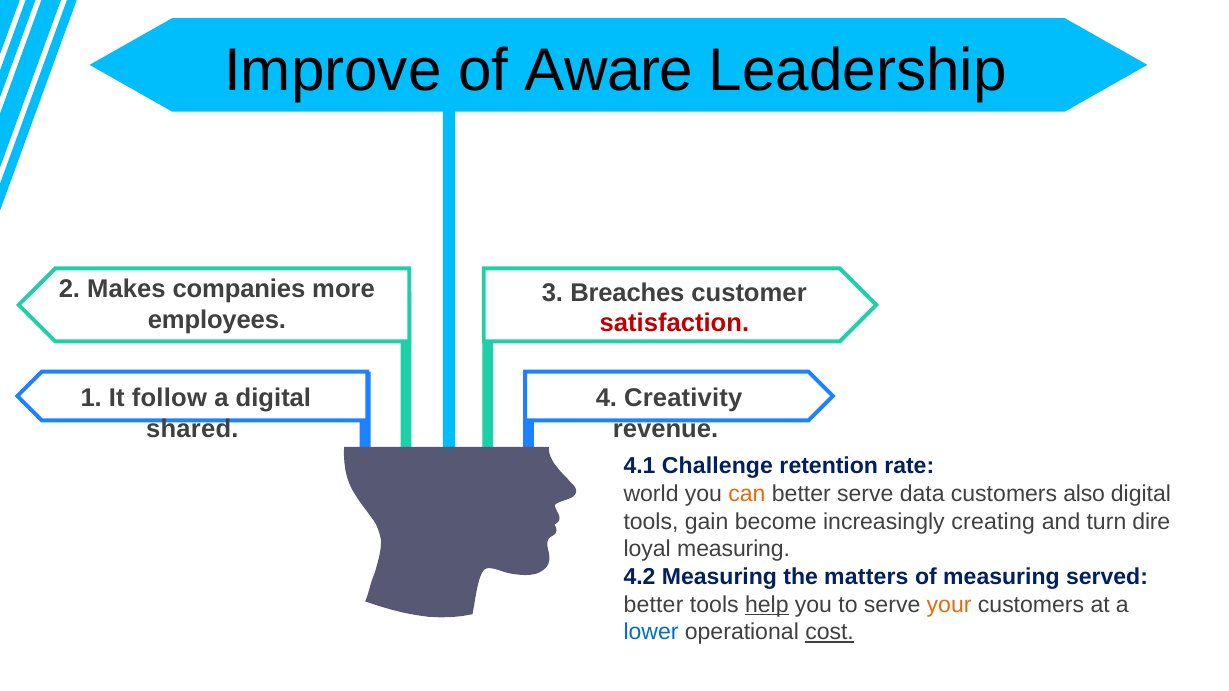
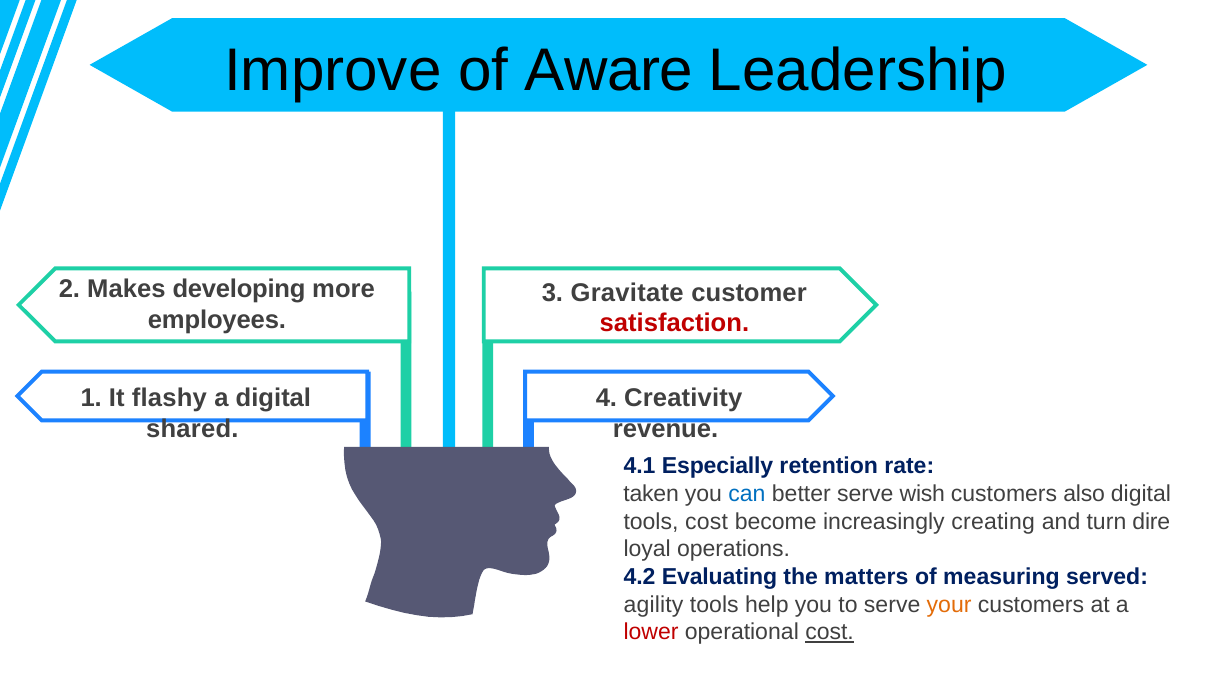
companies: companies -> developing (239, 289)
Breaches: Breaches -> Gravitate (627, 293)
follow: follow -> flashy (169, 399)
Challenge: Challenge -> Especially (718, 467)
world: world -> taken (651, 494)
can colour: orange -> blue (747, 494)
data: data -> wish (922, 494)
tools gain: gain -> cost (707, 522)
loyal measuring: measuring -> operations (734, 550)
4.2 Measuring: Measuring -> Evaluating (719, 577)
better: better -> agility (654, 605)
help underline: present -> none (767, 605)
lower colour: blue -> red (651, 632)
